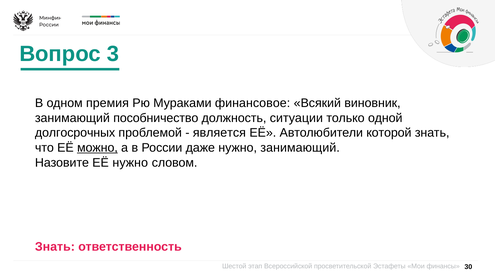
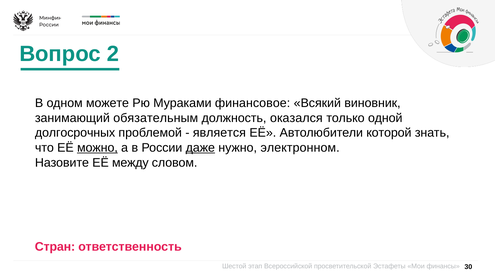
3: 3 -> 2 (113, 54)
премия: премия -> можете (108, 103)
пособничество: пособничество -> обязательным (156, 118)
ситуации: ситуации -> оказался (296, 118)
даже underline: none -> present (200, 147)
нужно занимающий: занимающий -> электронном (300, 147)
ЕЁ нужно: нужно -> между (130, 162)
Знать: Знать -> Стран (55, 246)
